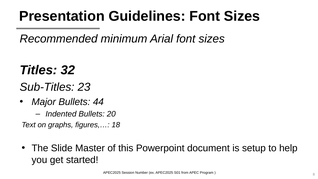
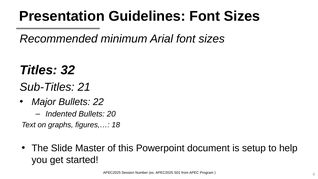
23: 23 -> 21 (84, 87)
44: 44 -> 22 (98, 102)
